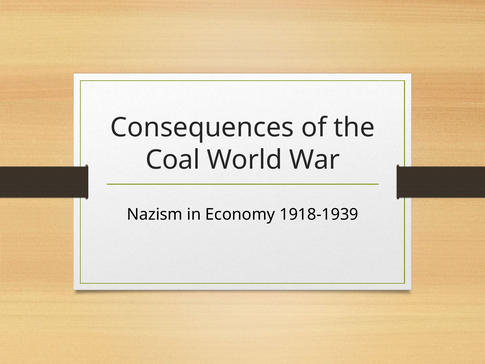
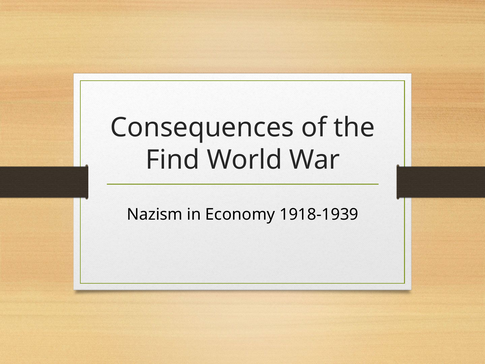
Coal: Coal -> Find (173, 160)
